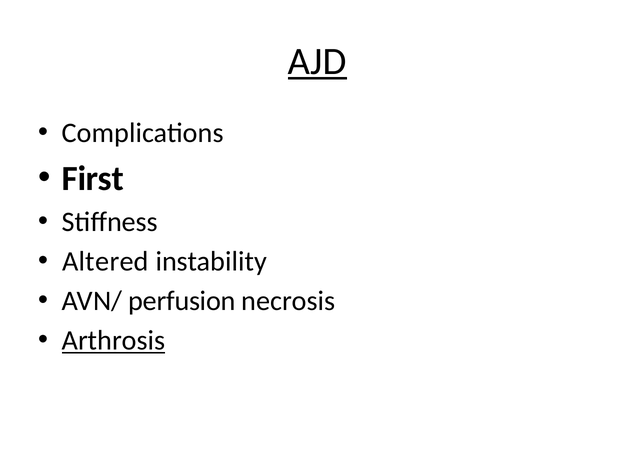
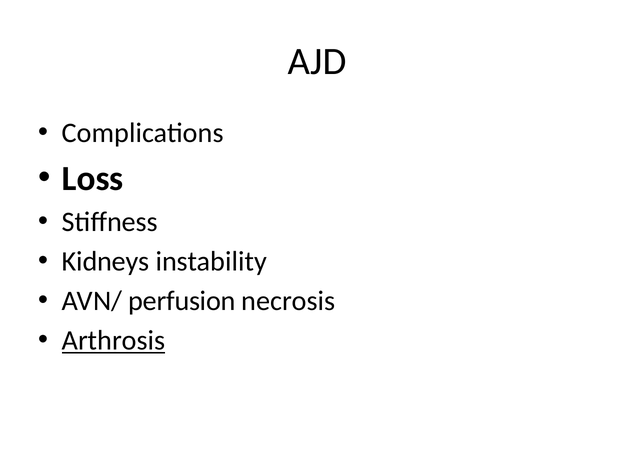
AJD underline: present -> none (317, 61)
First: First -> Loss (93, 179)
Altered: Altered -> Kidneys (106, 262)
